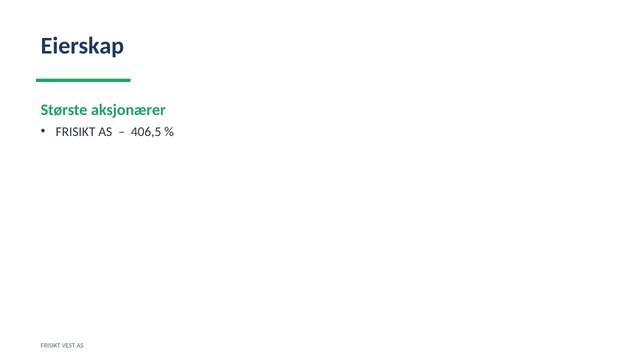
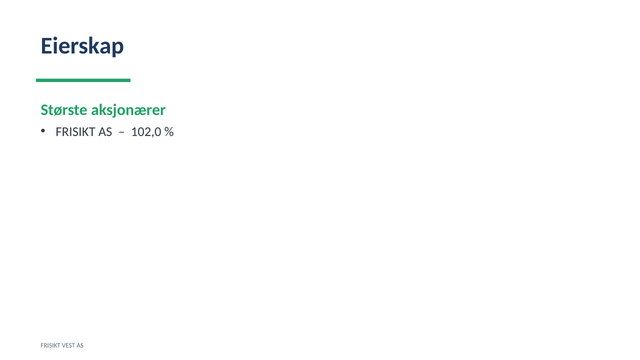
406,5: 406,5 -> 102,0 (146, 132)
